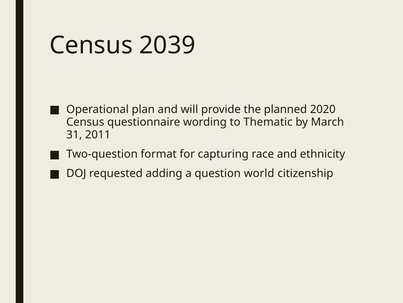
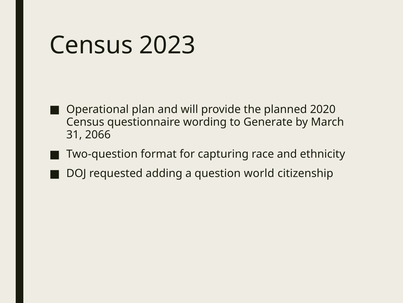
2039: 2039 -> 2023 (167, 45)
Thematic: Thematic -> Generate (268, 122)
2011: 2011 -> 2066 (98, 134)
